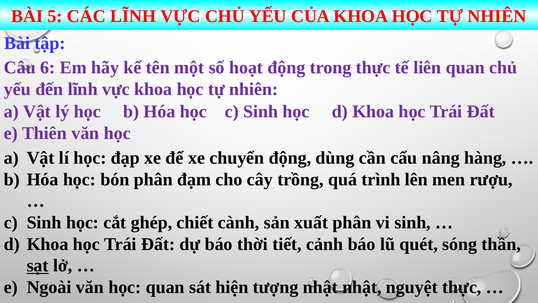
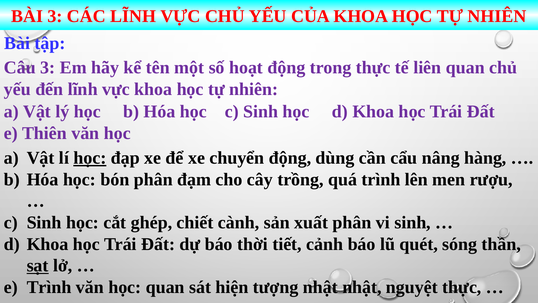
BÀI 5: 5 -> 3 (55, 16)
Câu 6: 6 -> 3 (48, 68)
học underline: none -> present (90, 158)
e Ngoài: Ngoài -> Trình (49, 287)
